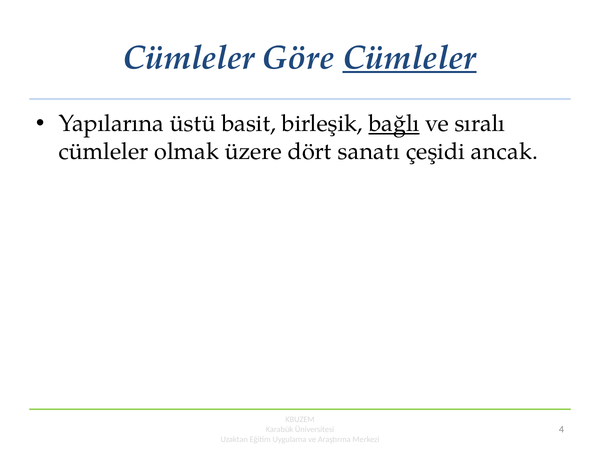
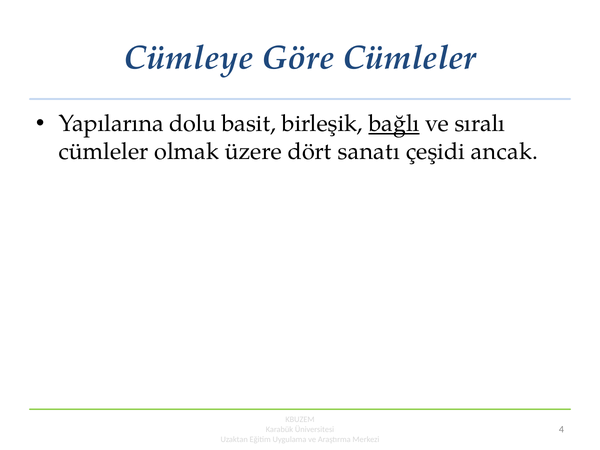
Cümleler: Cümleler -> Cümleye (188, 58)
Cümleler underline: present -> none (409, 58)
üstü: üstü -> dolu (193, 124)
